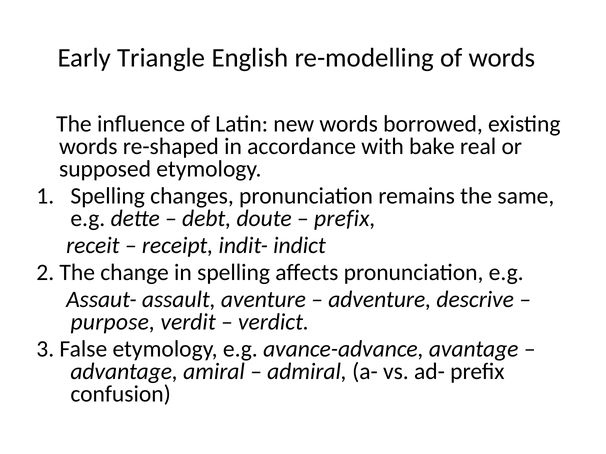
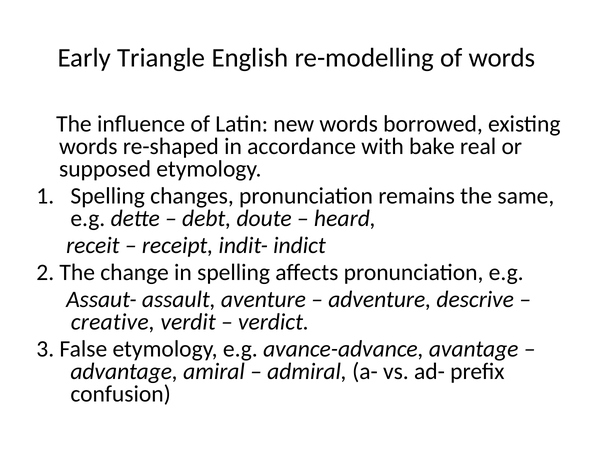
prefix: prefix -> heard (345, 219)
purpose: purpose -> creative (113, 322)
